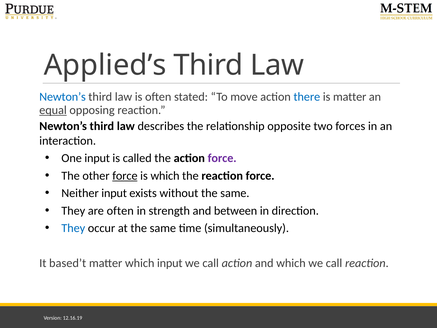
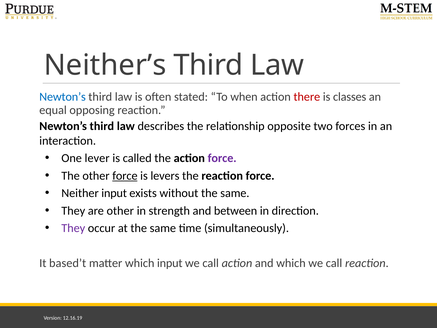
Applied’s: Applied’s -> Neither’s (105, 65)
move: move -> when (244, 97)
there colour: blue -> red (307, 97)
is matter: matter -> classes (350, 97)
equal underline: present -> none (53, 110)
One input: input -> lever (97, 158)
is which: which -> levers (165, 176)
are often: often -> other (120, 211)
They colour: blue -> purple (73, 228)
